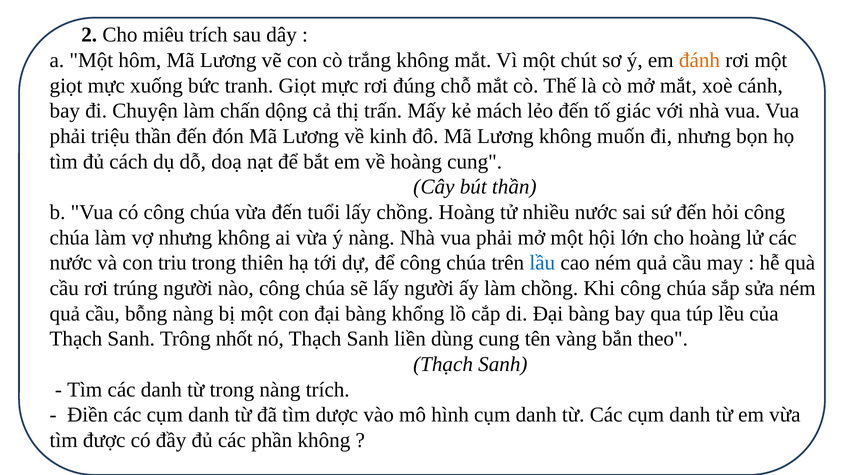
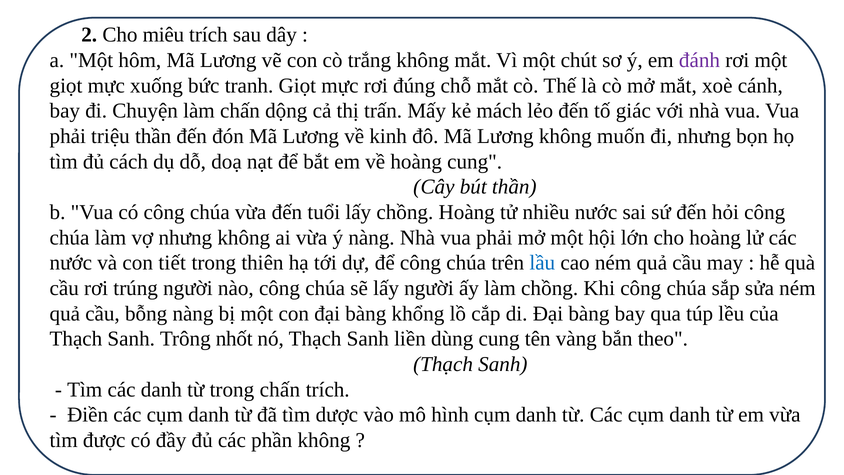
đánh colour: orange -> purple (699, 60)
triu: triu -> tiết (172, 263)
trong nàng: nàng -> chấn (280, 389)
